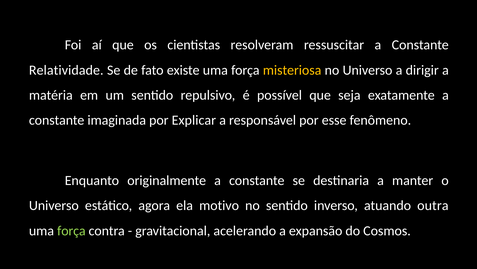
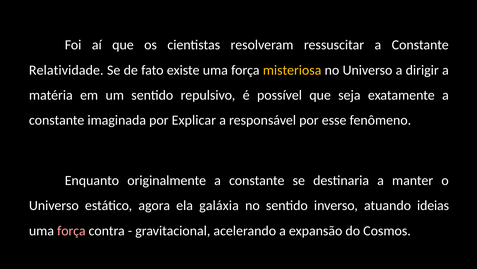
motivo: motivo -> galáxia (219, 205)
outra: outra -> ideias (433, 205)
força colour: light green -> pink (71, 230)
